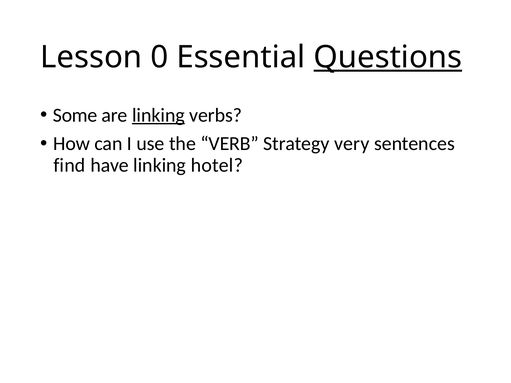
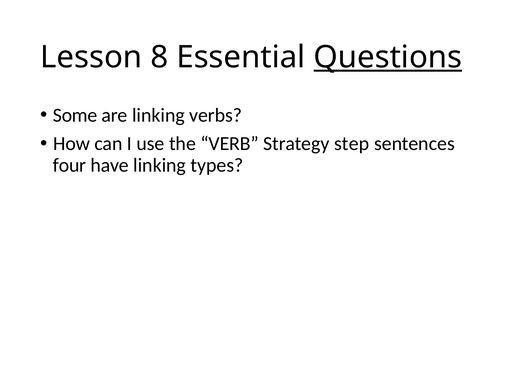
0: 0 -> 8 (159, 57)
linking underline: present -> none (158, 115)
very: very -> step (352, 144)
find: find -> four (70, 165)
hotel: hotel -> types (217, 165)
